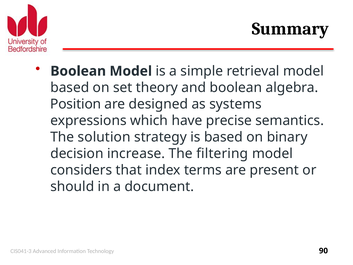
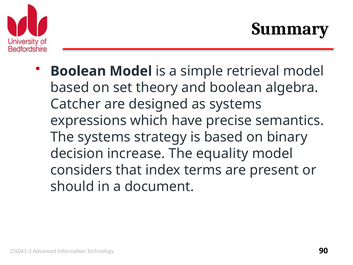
Position: Position -> Catcher (76, 104)
The solution: solution -> systems (104, 137)
filtering: filtering -> equality (222, 153)
